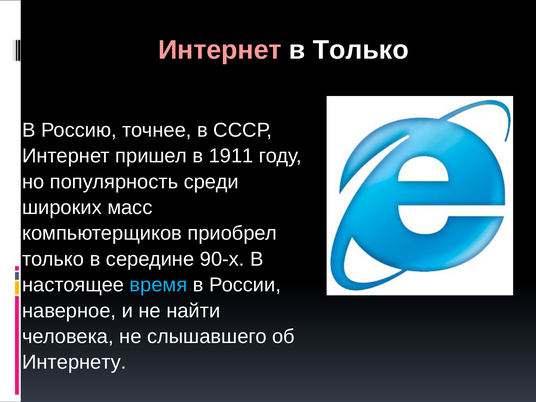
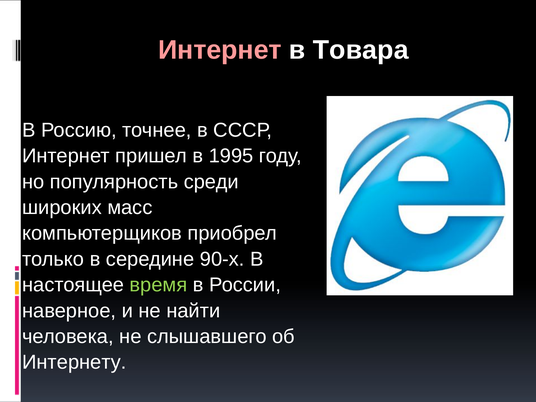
в Только: Только -> Товара (361, 50)
1911: 1911 -> 1995 (231, 156)
время colour: light blue -> light green (158, 285)
